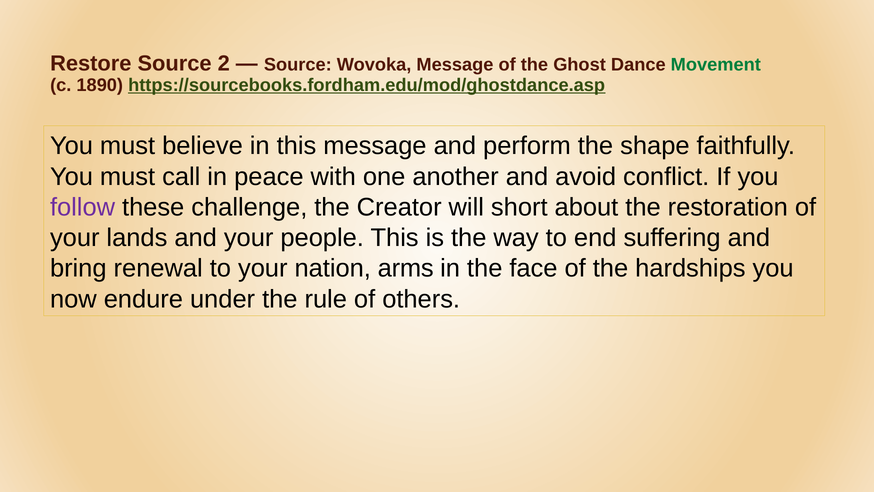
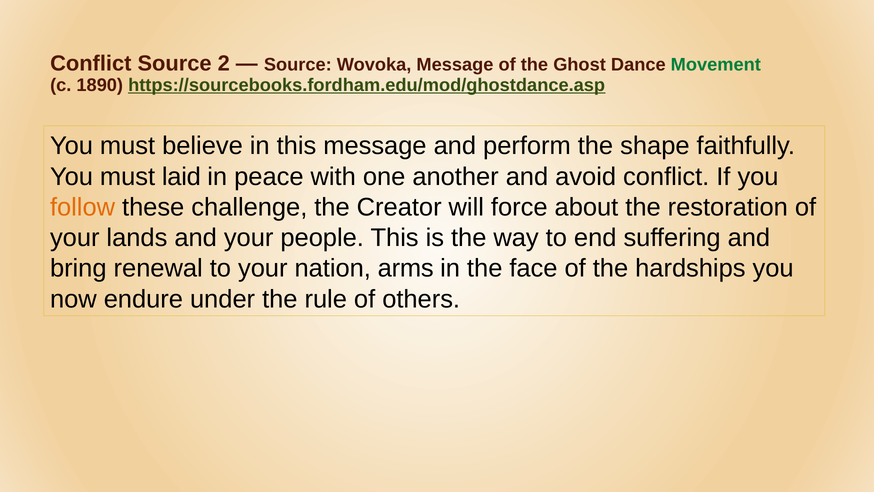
Restore: Restore -> Conflict (91, 63)
call: call -> laid (181, 177)
follow colour: purple -> orange (83, 207)
short: short -> force (519, 207)
